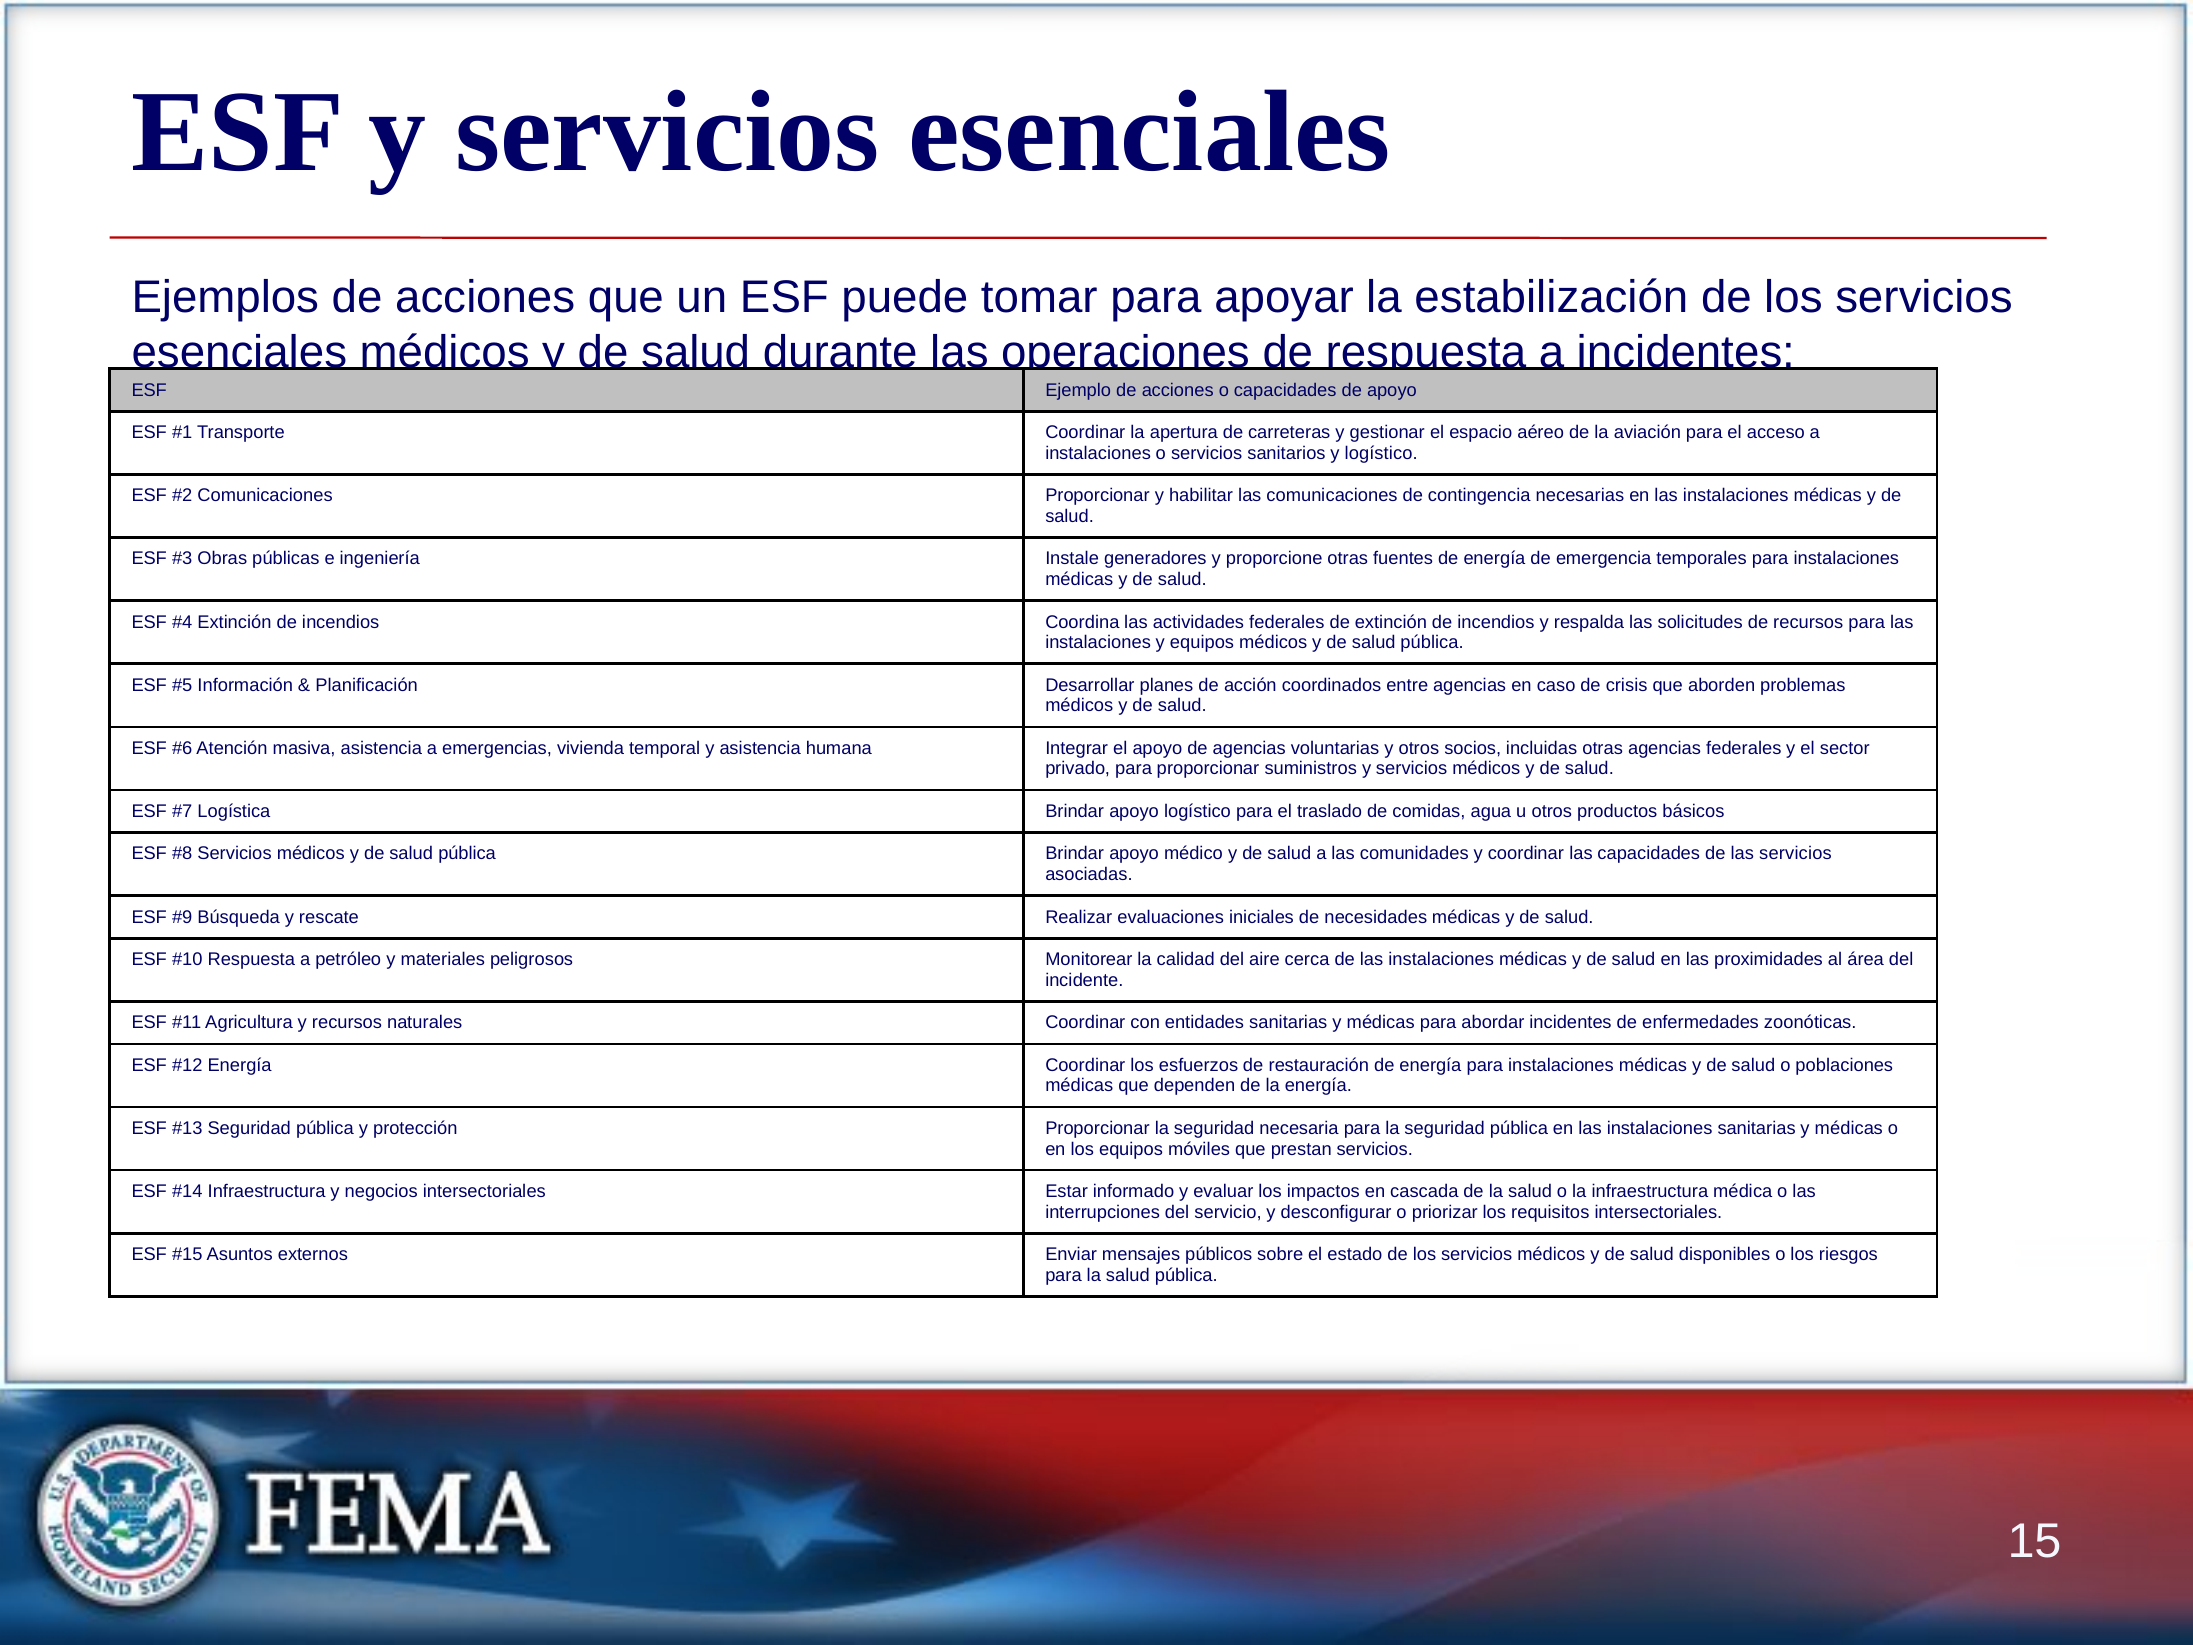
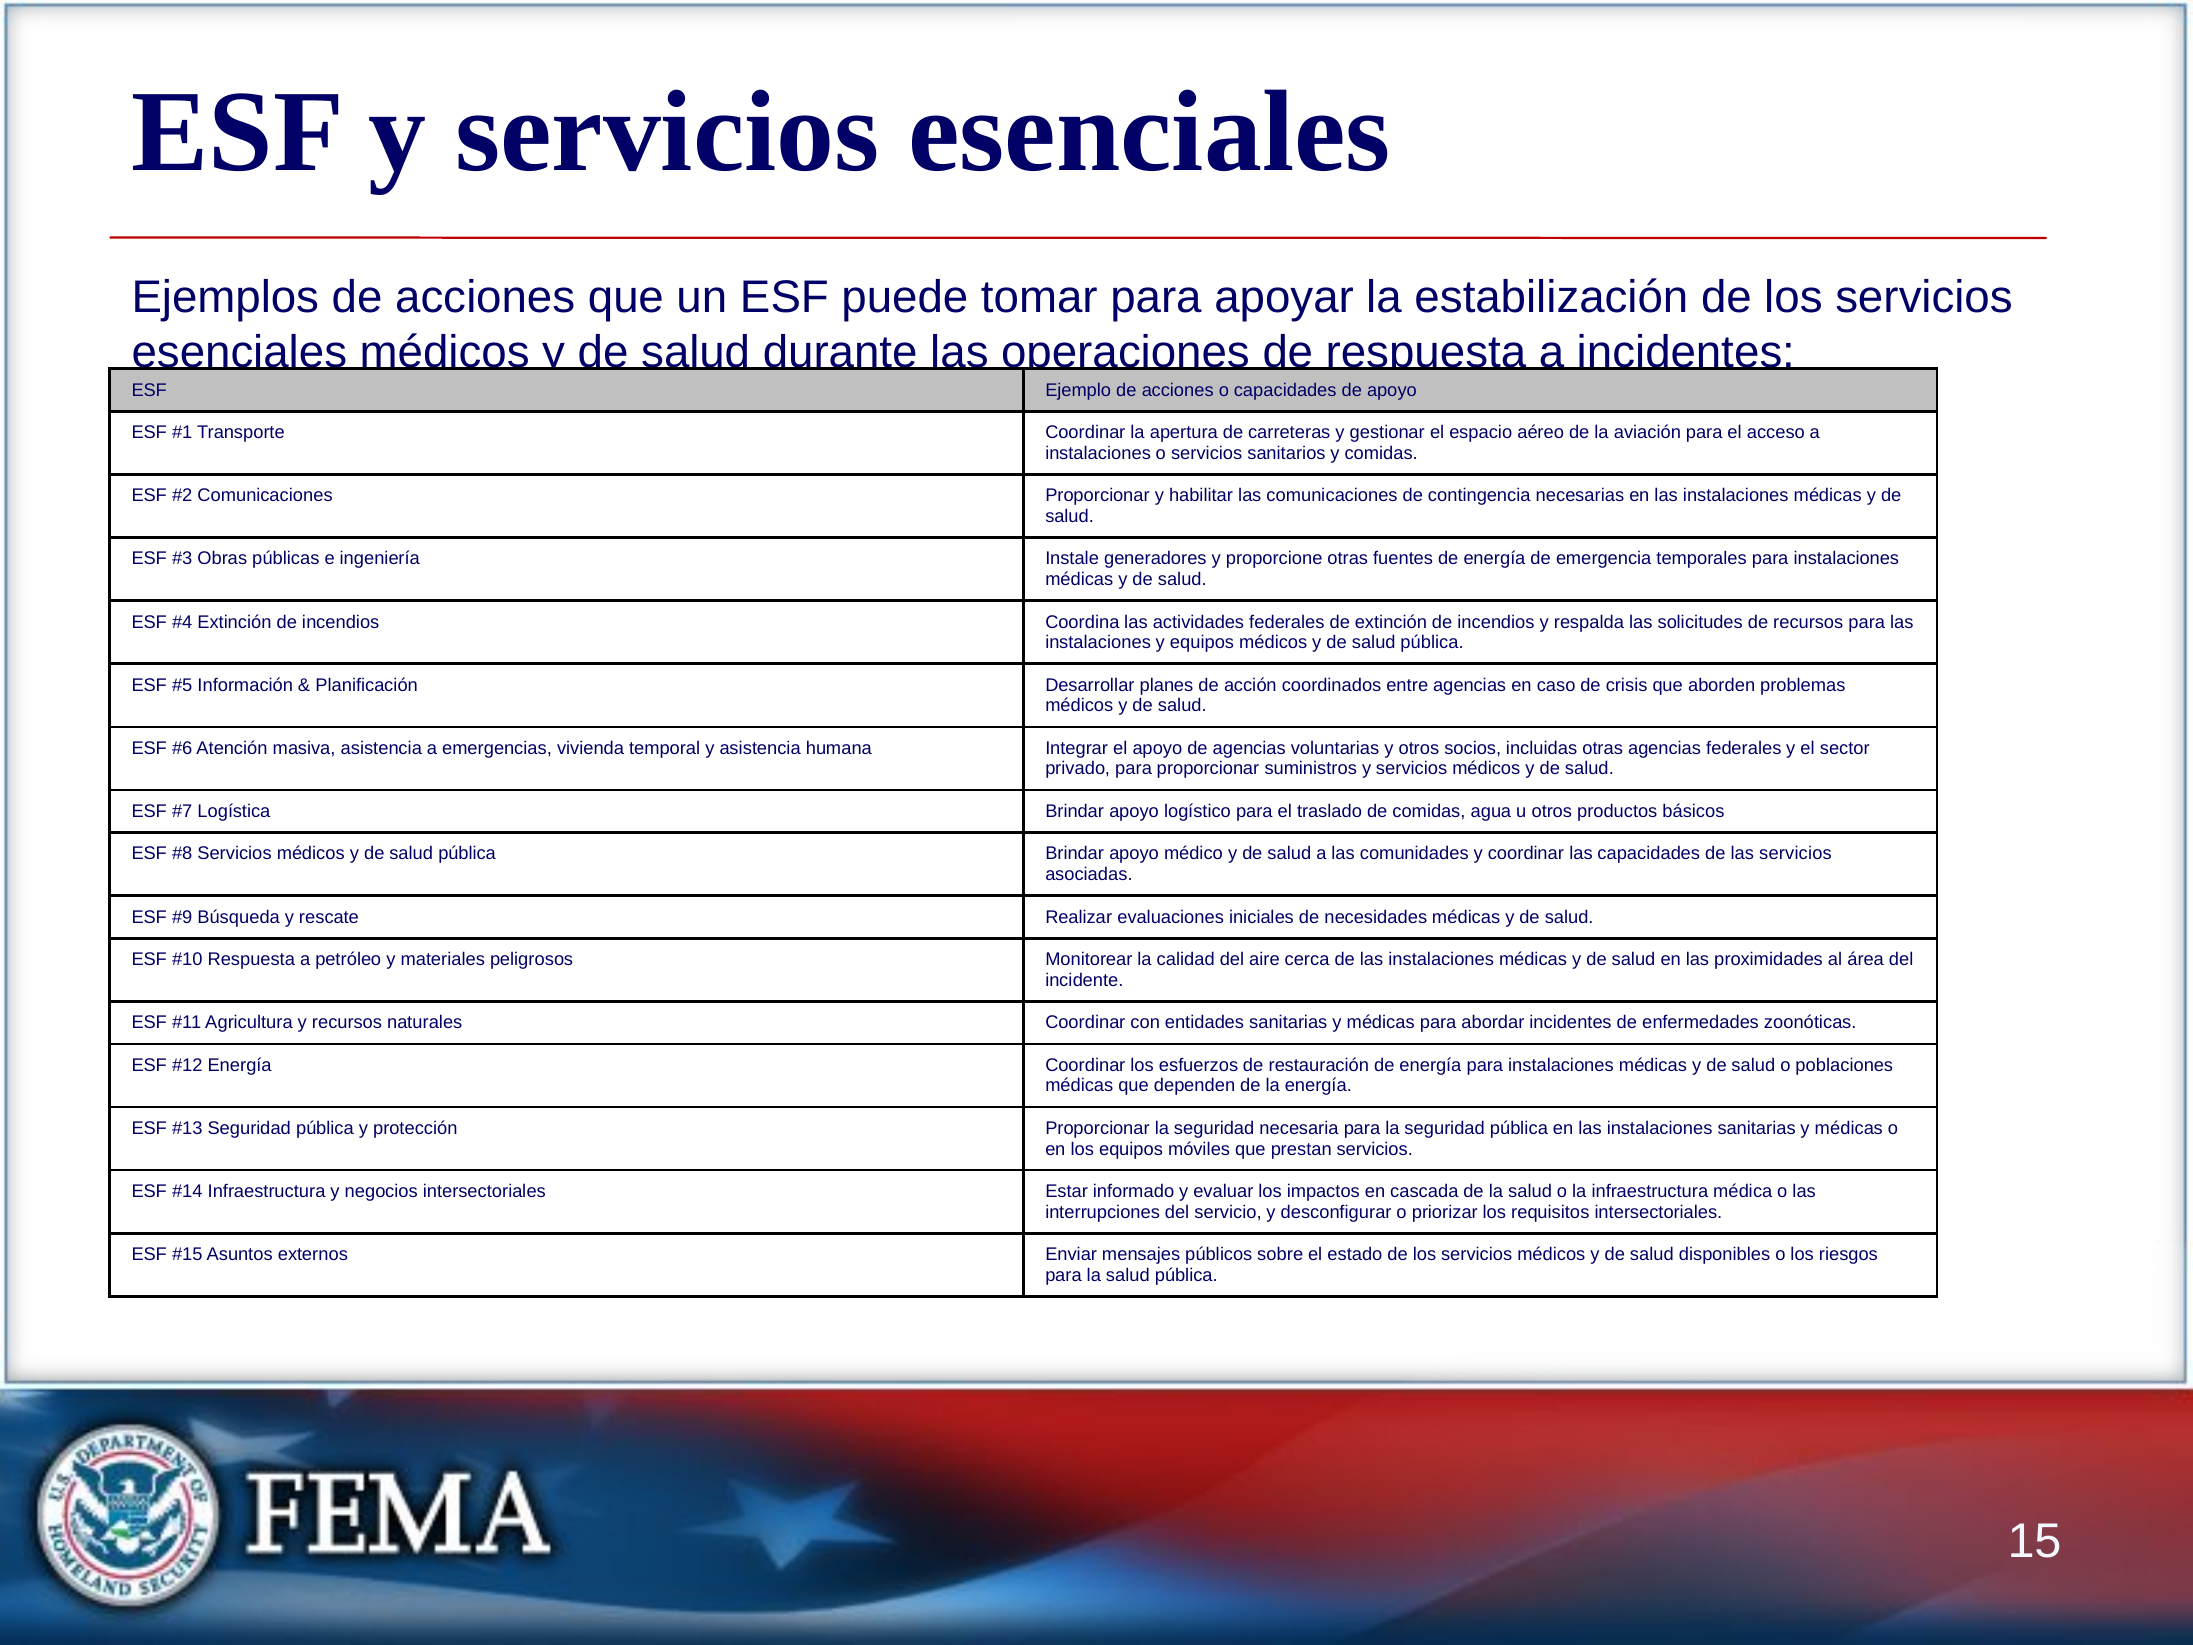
y logístico: logístico -> comidas (1381, 453)
